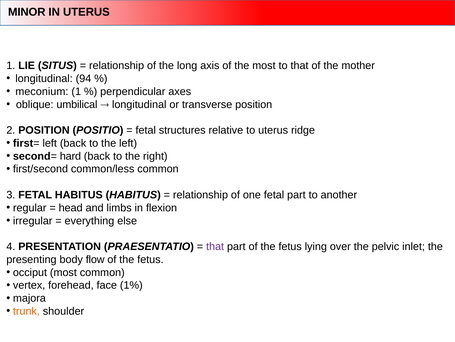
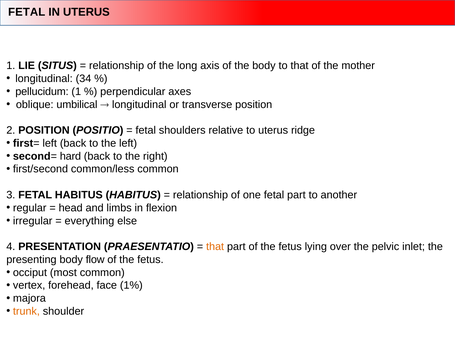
MINOR: MINOR -> FETAL (27, 12)
the most: most -> body (264, 66)
94: 94 -> 34 (83, 78)
meconium: meconium -> pellucidum (42, 91)
structures: structures -> shoulders (182, 130)
that colour: purple -> orange (215, 246)
